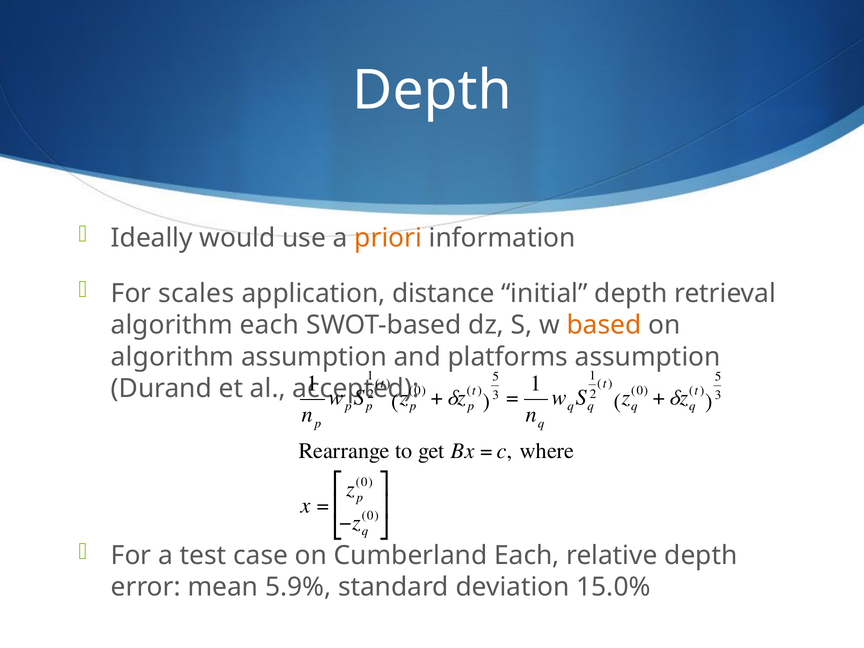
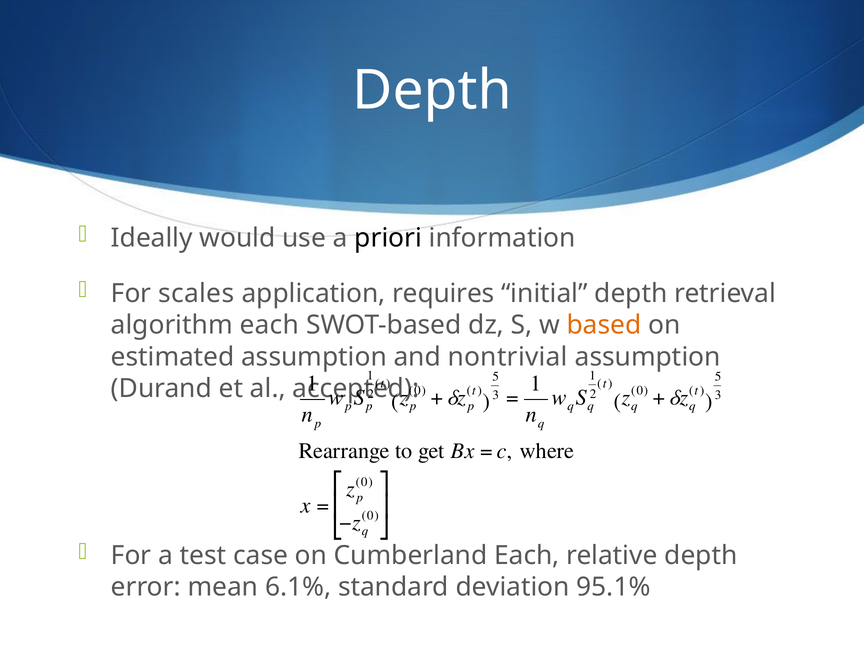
priori colour: orange -> black (388, 238)
distance: distance -> requires (443, 293)
algorithm: algorithm -> estimated (173, 357)
platforms: platforms -> nontrivial (508, 357)
5.9%: 5.9% -> 6.1% (298, 587)
15.0%: 15.0% -> 95.1% (613, 587)
